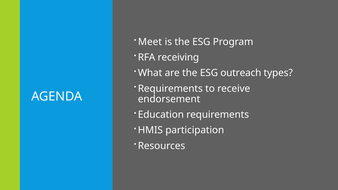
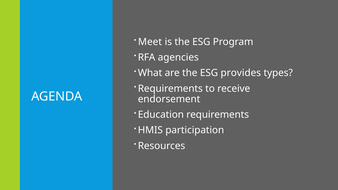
receiving: receiving -> agencies (178, 57)
outreach: outreach -> provides (241, 73)
